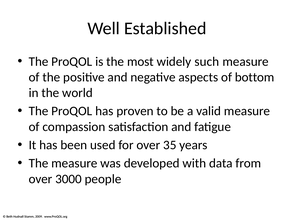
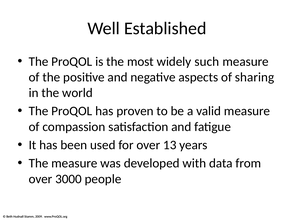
bottom: bottom -> sharing (255, 77)
35: 35 -> 13 (170, 145)
